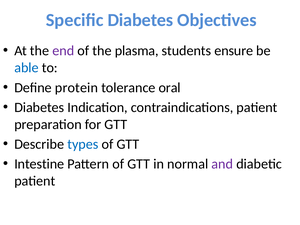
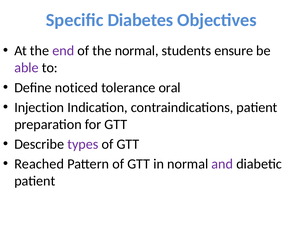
the plasma: plasma -> normal (137, 51)
able colour: blue -> purple (26, 68)
protein: protein -> noticed (77, 88)
Diabetes: Diabetes -> Injection (39, 107)
types colour: blue -> purple (83, 144)
Intestine: Intestine -> Reached (39, 164)
